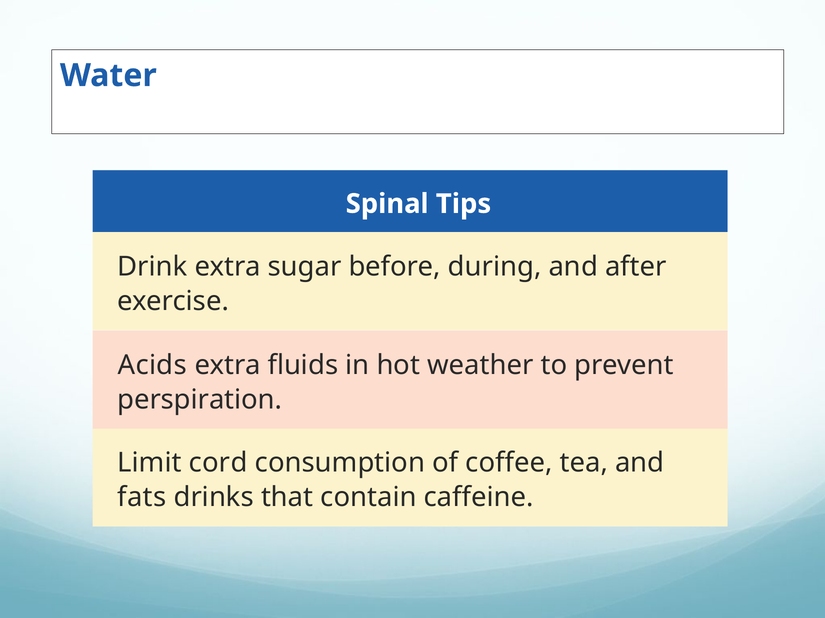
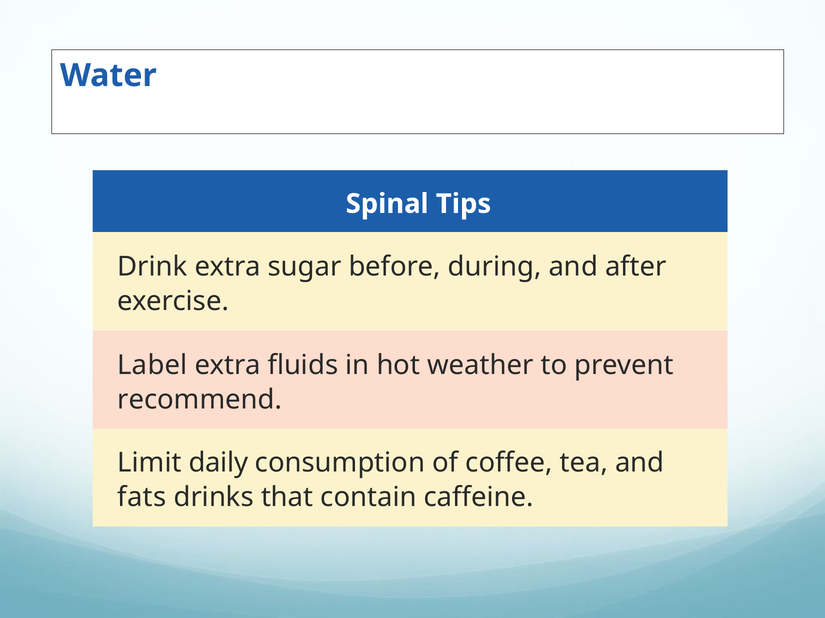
Acids: Acids -> Label (152, 365)
perspiration: perspiration -> recommend (200, 400)
cord: cord -> daily (218, 463)
